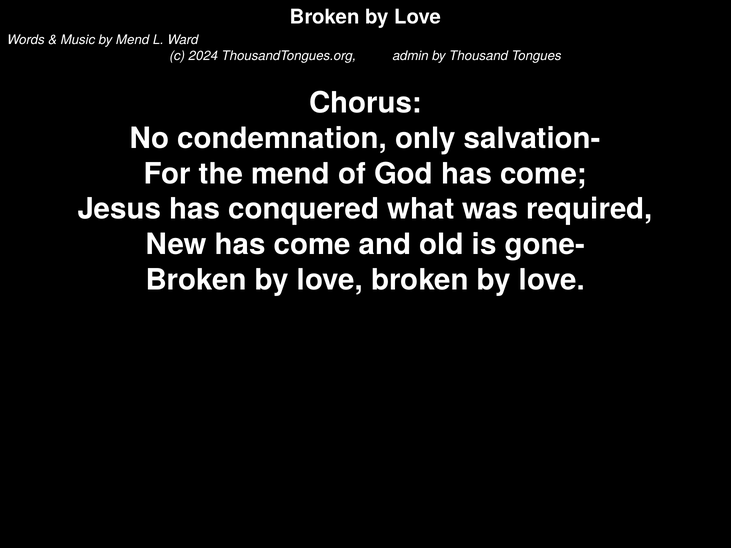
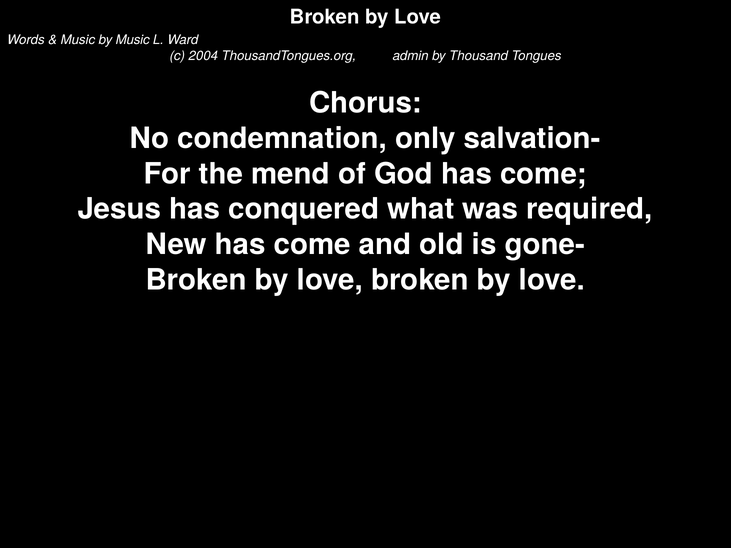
by Mend: Mend -> Music (133, 40)
2024: 2024 -> 2004 (203, 56)
